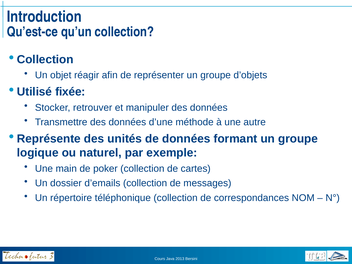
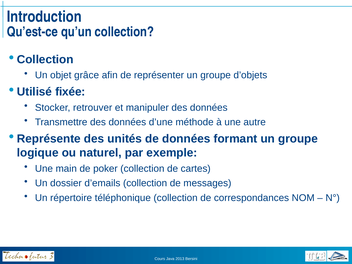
réagir: réagir -> grâce (87, 75)
